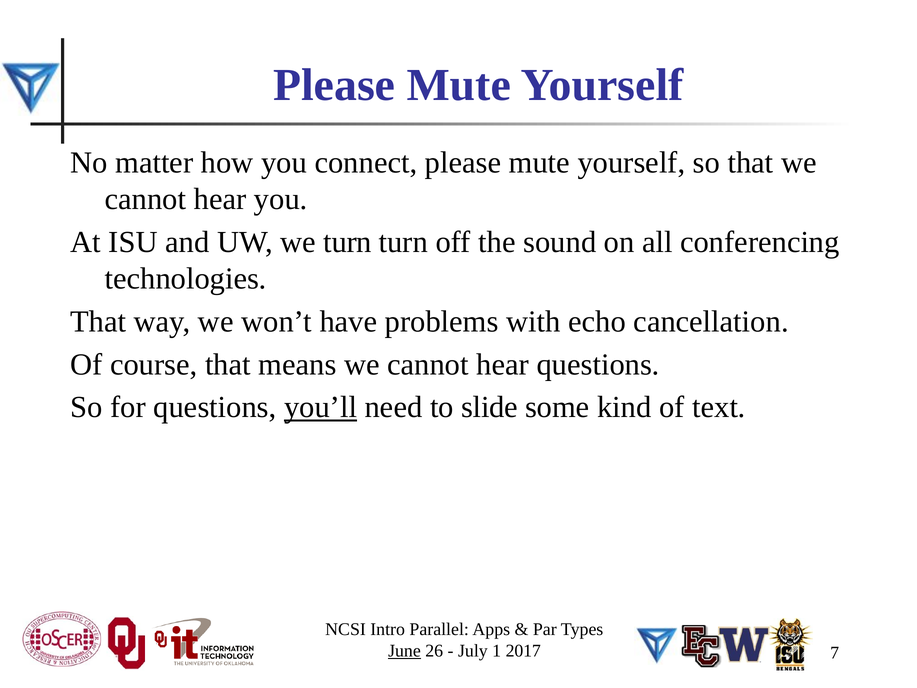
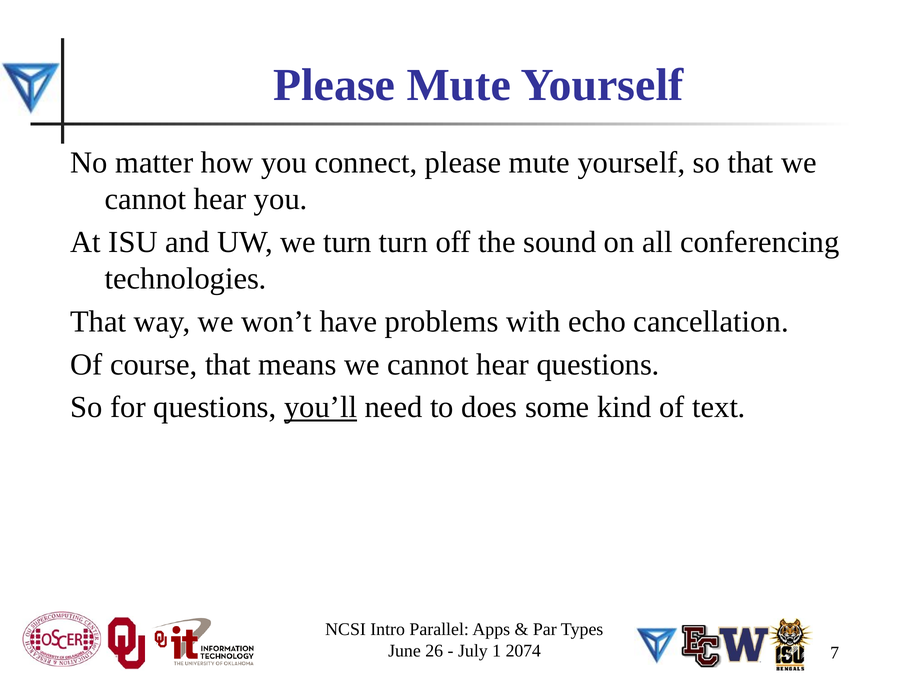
slide: slide -> does (489, 407)
June underline: present -> none (404, 651)
2017: 2017 -> 2074 (523, 651)
